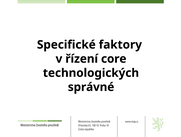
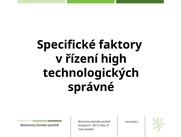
core: core -> high (114, 59)
